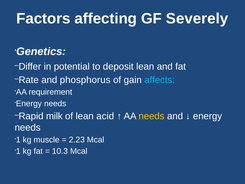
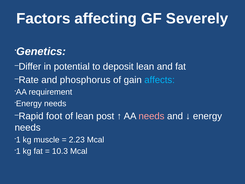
milk: milk -> foot (54, 116)
acid: acid -> post (105, 116)
needs colour: yellow -> pink (151, 116)
